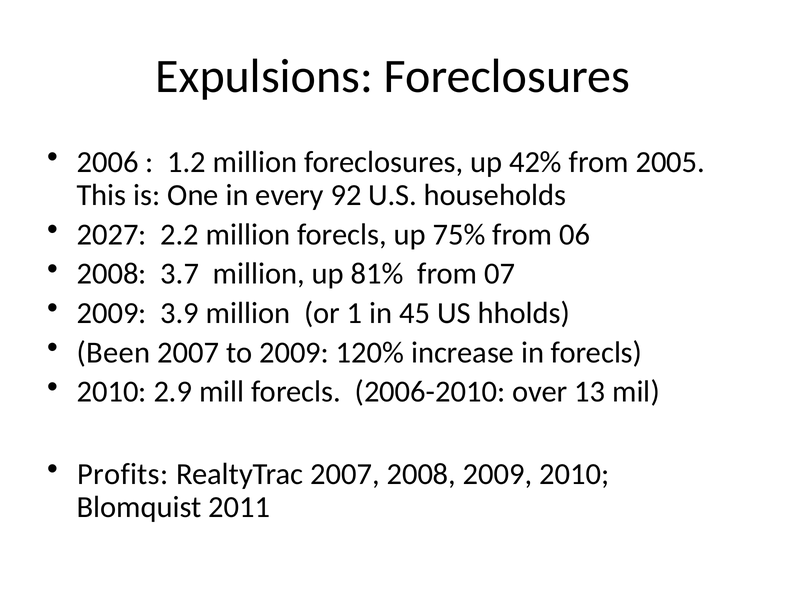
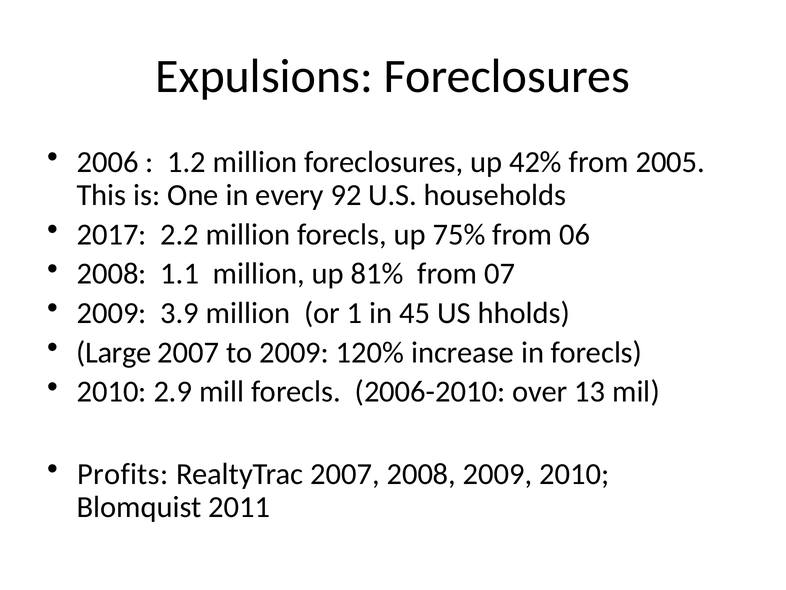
2027: 2027 -> 2017 (112, 234)
3.7: 3.7 -> 1.1 (180, 274)
Been: Been -> Large (114, 352)
